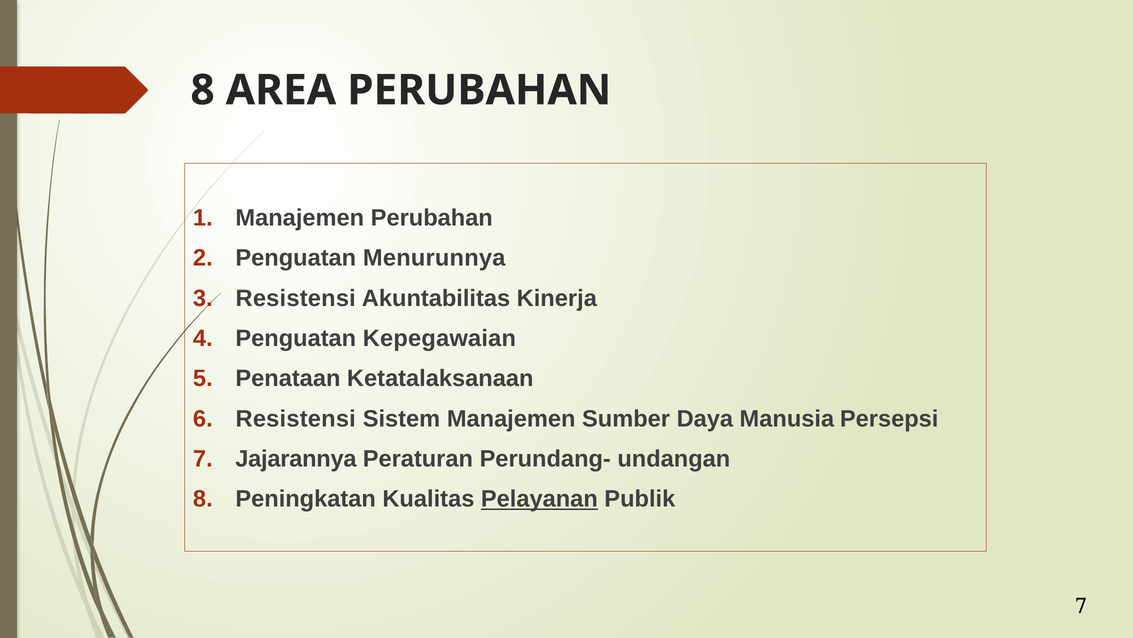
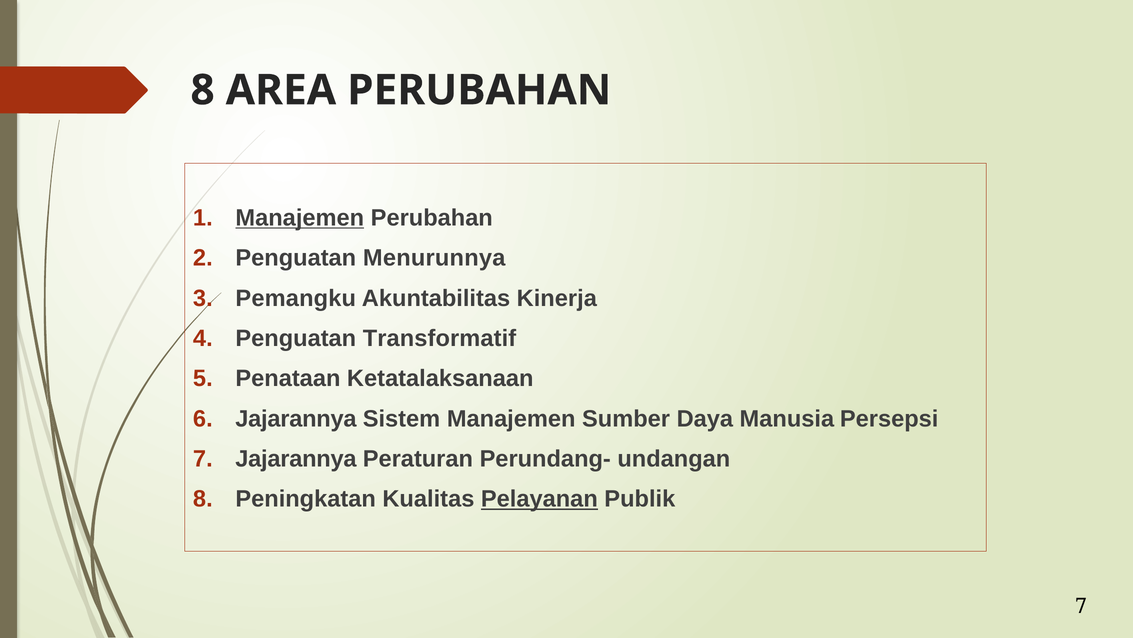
Manajemen underline: none -> present (300, 218)
Resistensi: Resistensi -> Pemangku (296, 298)
Kepegawaian: Kepegawaian -> Transformatif (439, 338)
Resistensi: Resistensi -> Jajarannya (296, 418)
